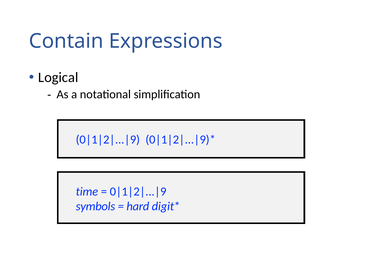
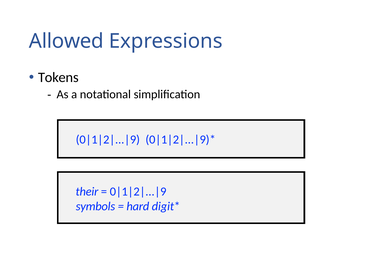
Contain: Contain -> Allowed (66, 41)
Logical: Logical -> Tokens (58, 77)
time: time -> their (87, 192)
